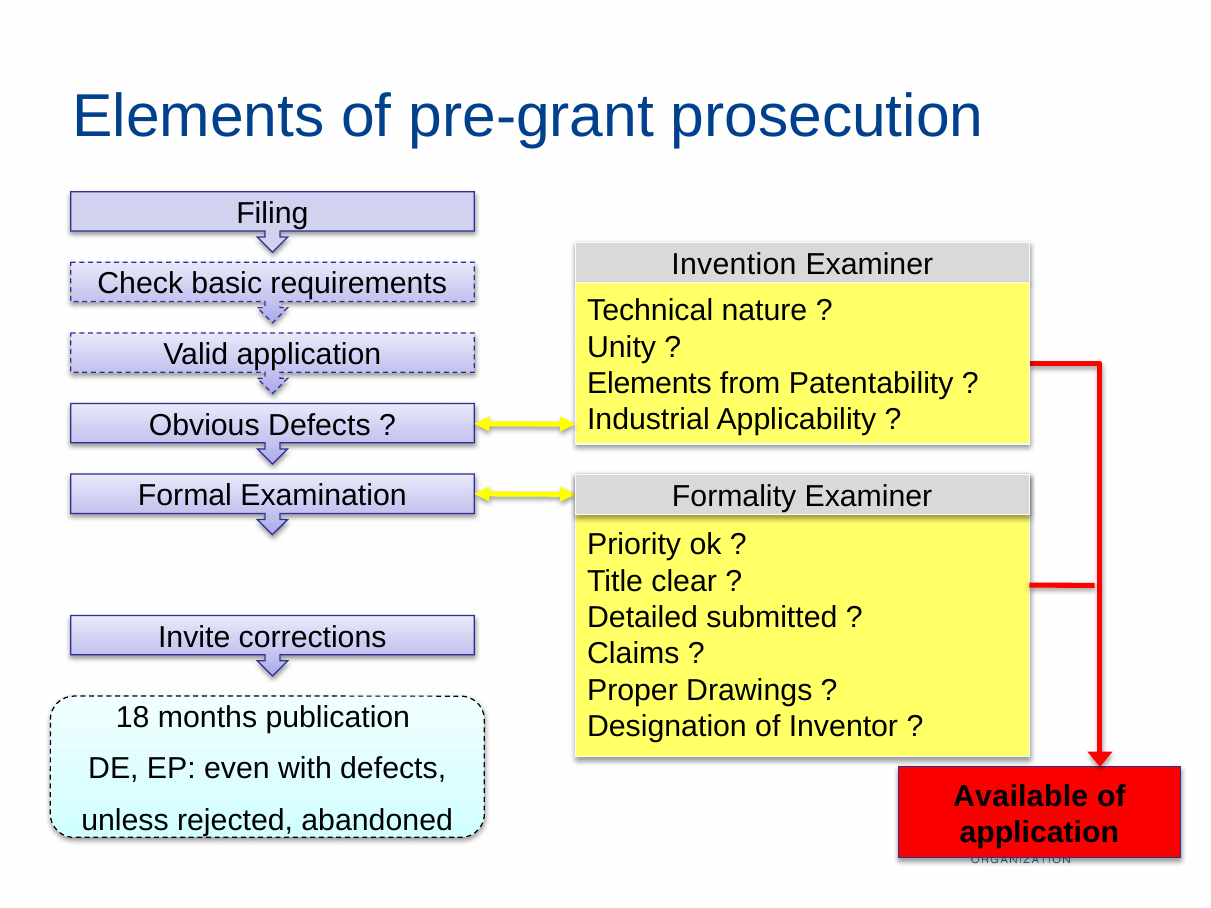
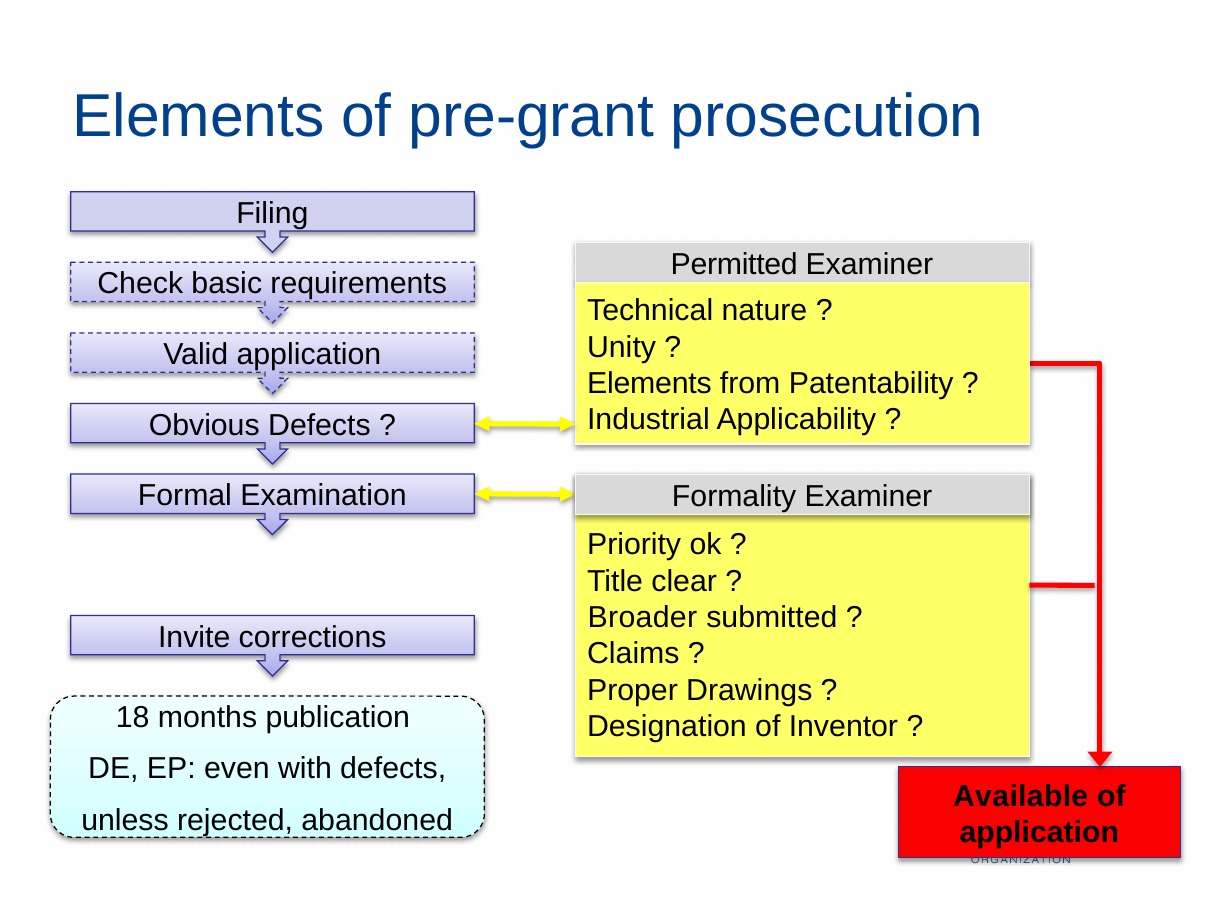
Invention: Invention -> Permitted (734, 264)
Detailed: Detailed -> Broader (642, 618)
